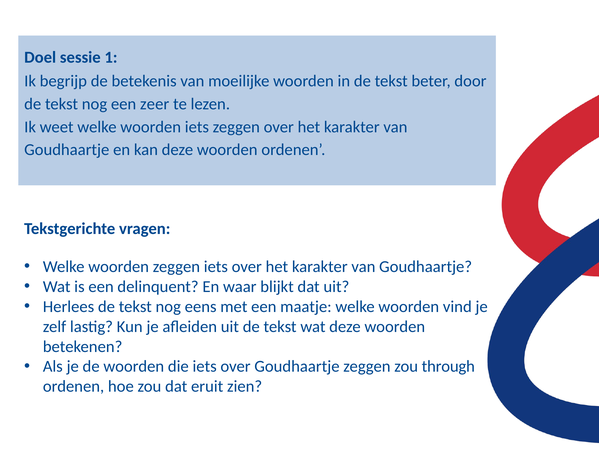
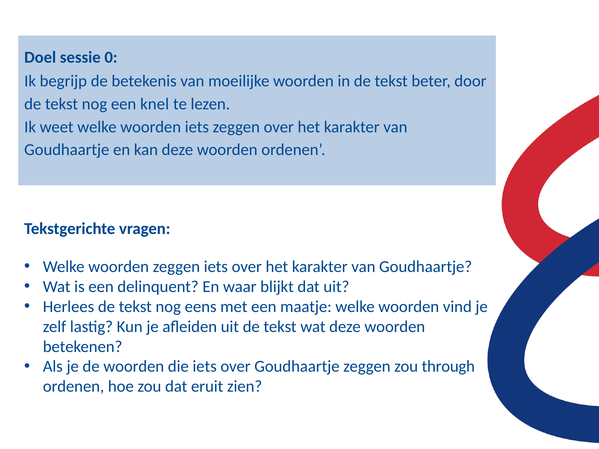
1: 1 -> 0 (111, 57)
zeer: zeer -> knel (155, 104)
